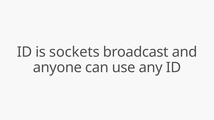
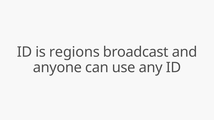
sockets: sockets -> regions (74, 52)
